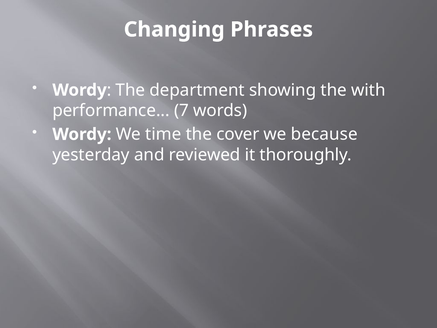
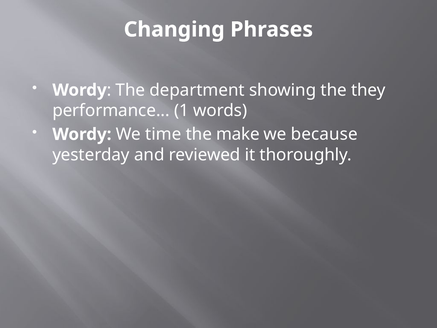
with: with -> they (368, 90)
7: 7 -> 1 (181, 110)
cover: cover -> make (238, 134)
